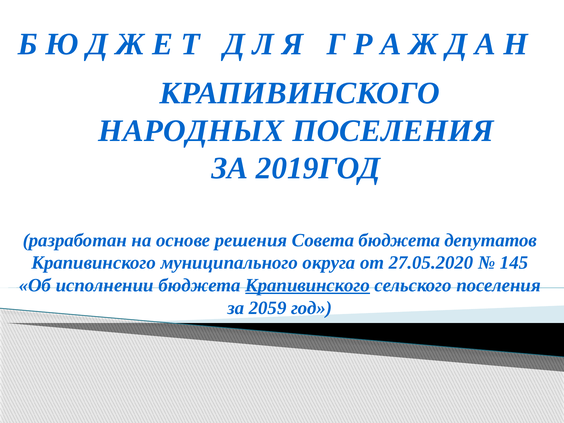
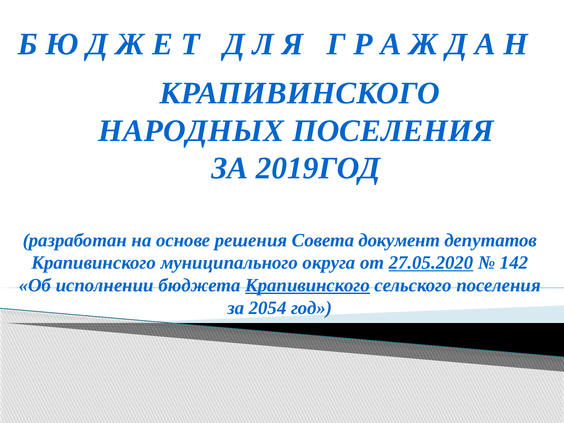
Совета бюджета: бюджета -> документ (399, 240)
27.05.2020 underline: none -> present (431, 263)
145: 145 -> 142 (514, 263)
2059: 2059 -> 2054 (268, 308)
